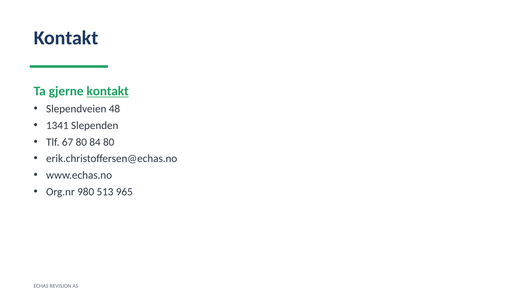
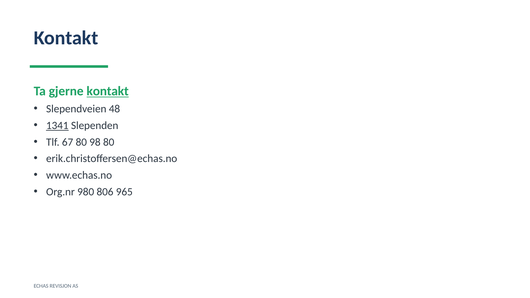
1341 underline: none -> present (57, 126)
84: 84 -> 98 (95, 142)
513: 513 -> 806 (105, 192)
